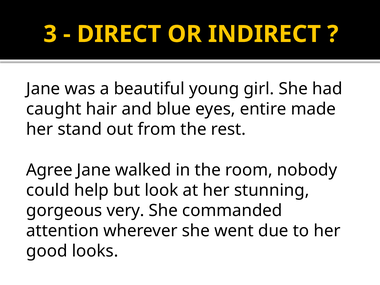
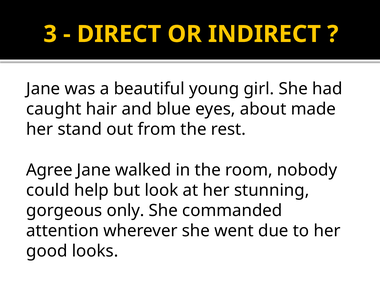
entire: entire -> about (263, 109)
very: very -> only (126, 211)
